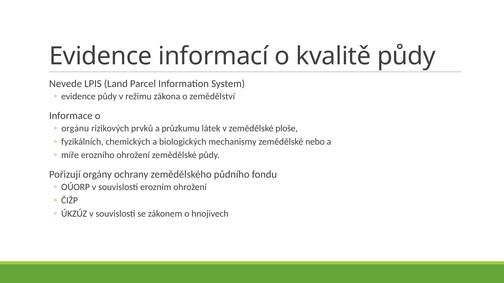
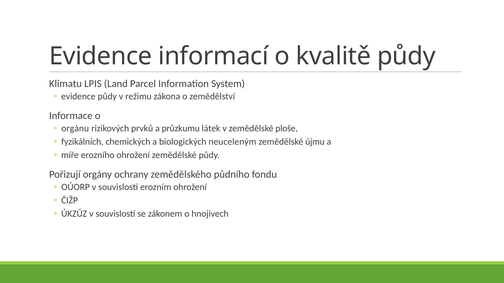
Nevede: Nevede -> Klimatu (66, 84)
mechanismy: mechanismy -> neuceleným (232, 142)
nebo: nebo -> újmu (315, 142)
